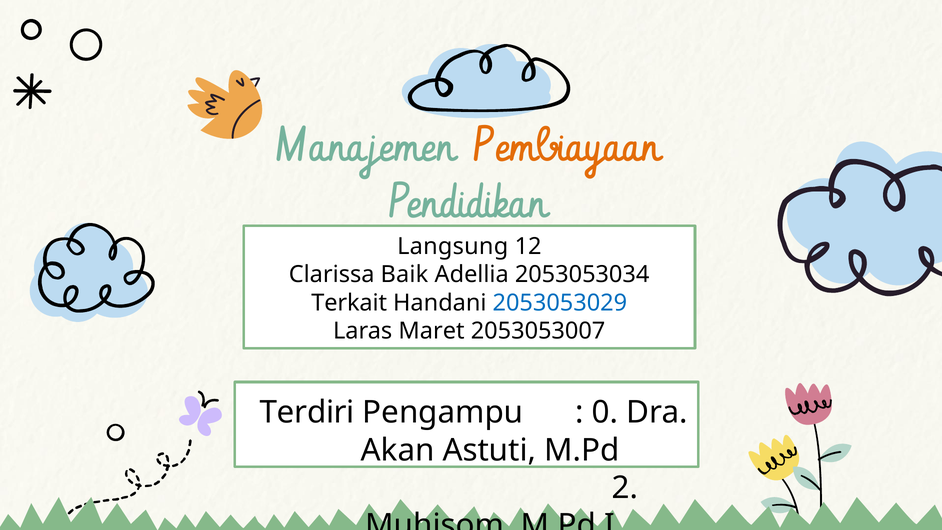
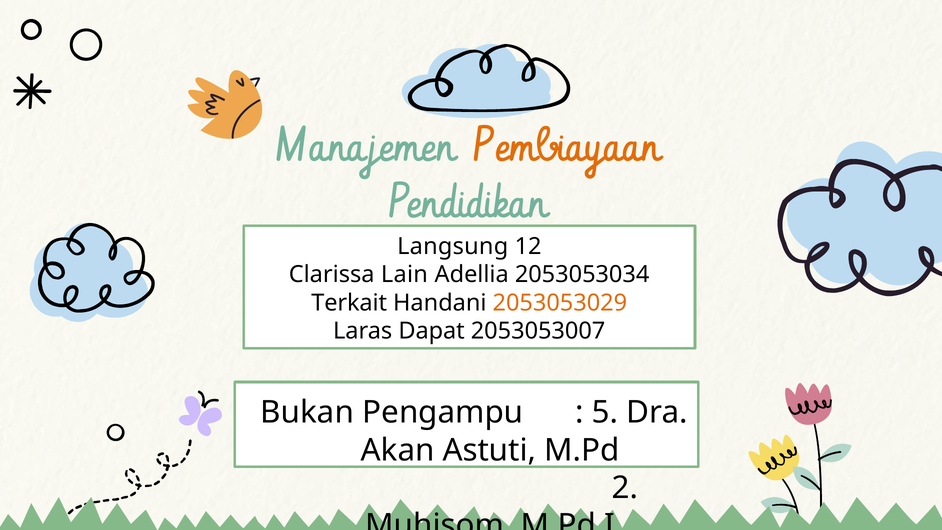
Baik: Baik -> Lain (404, 275)
2053053029 colour: blue -> orange (560, 303)
Maret: Maret -> Dapat (432, 331)
Terdiri: Terdiri -> Bukan (307, 412)
0: 0 -> 5 (605, 412)
